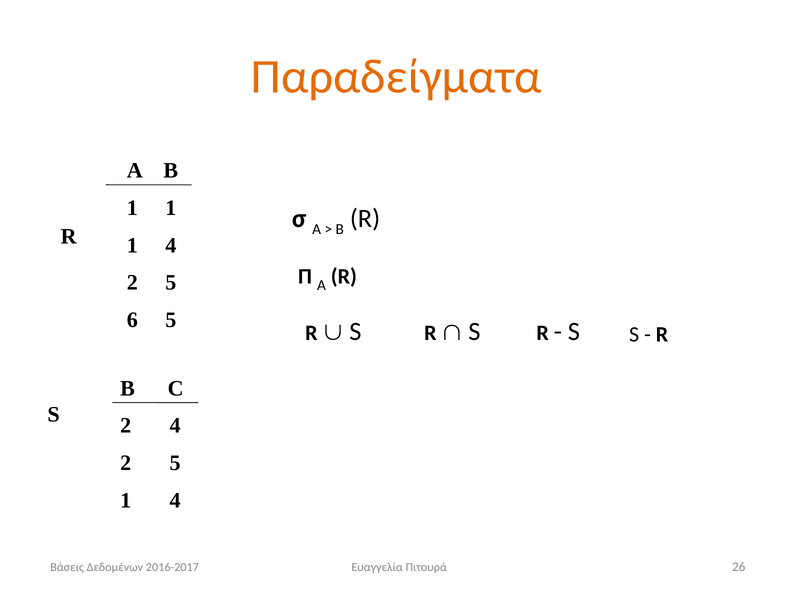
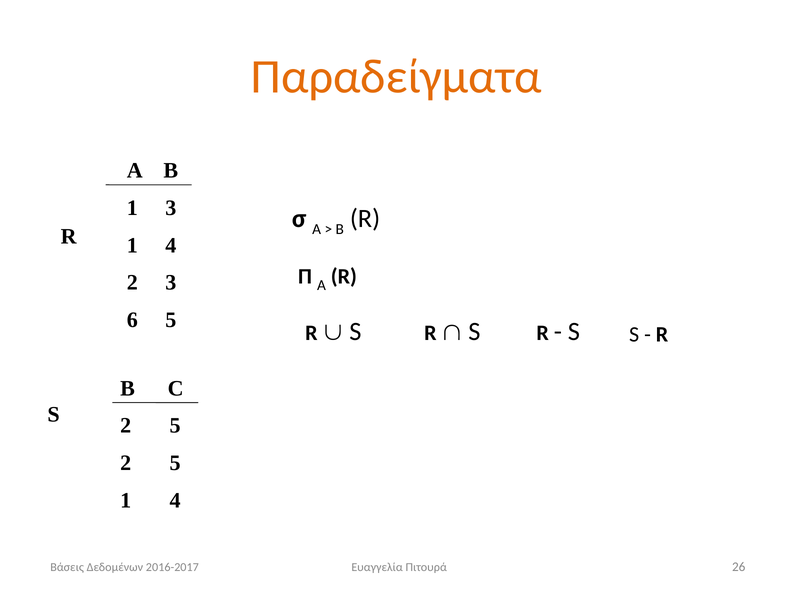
1: 1 -> 3 (171, 208)
5: 5 -> 3 (171, 283)
4: 4 -> 5 (175, 426)
